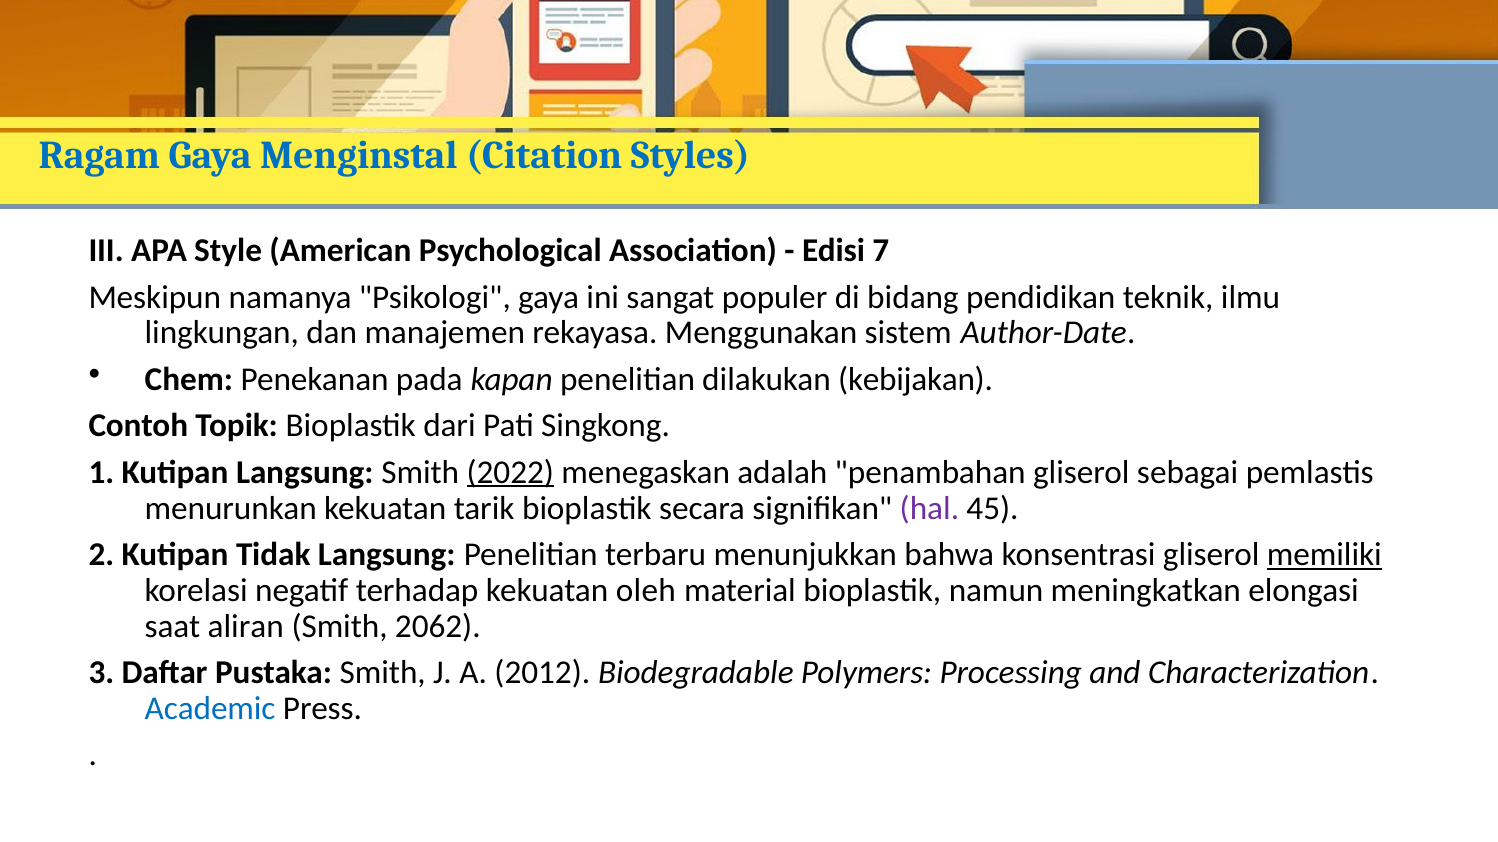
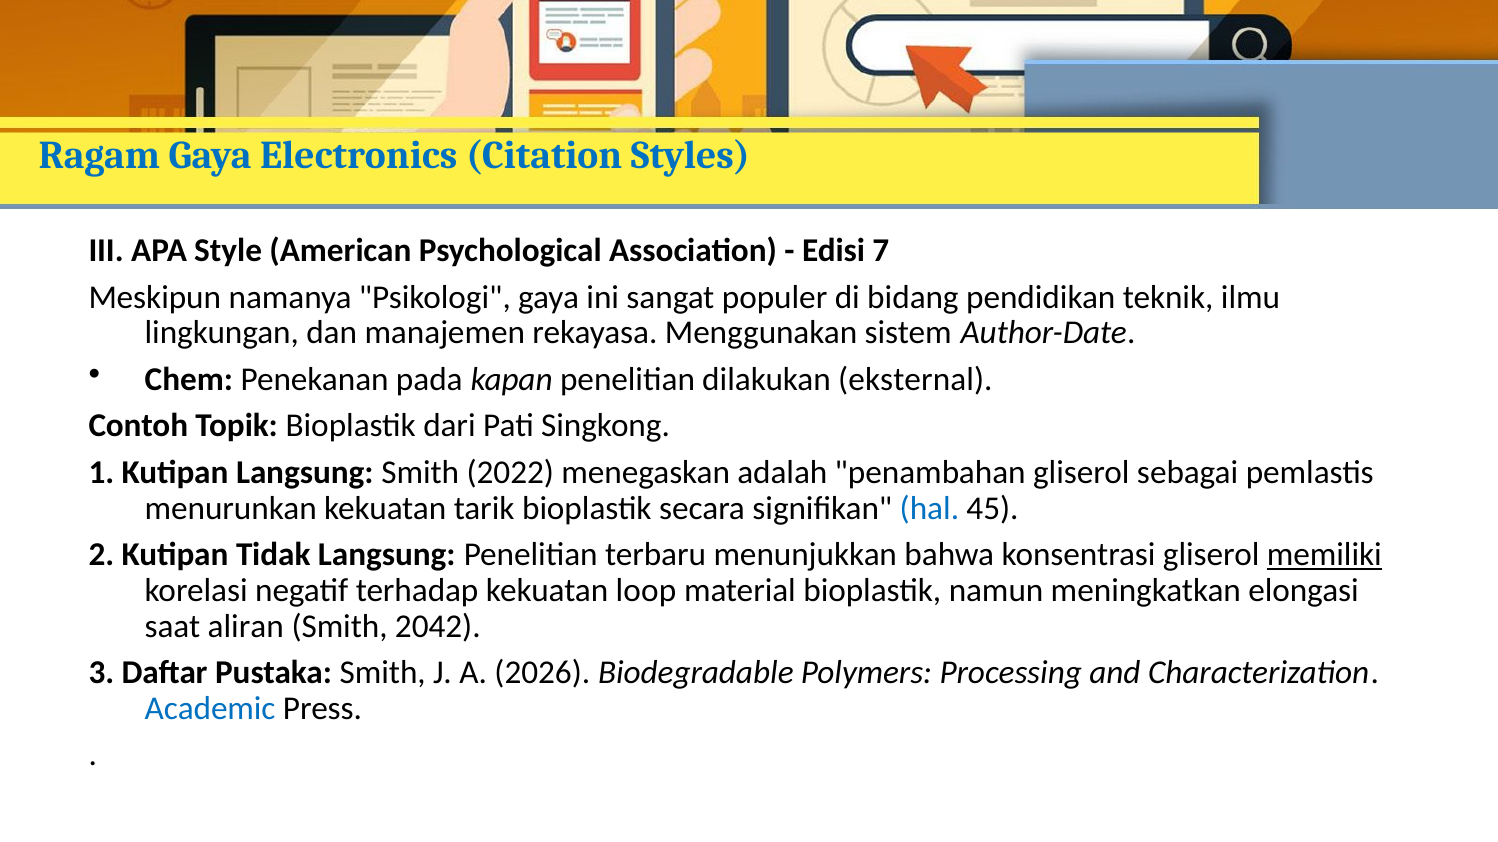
Menginstal: Menginstal -> Electronics (359, 156)
kebijakan: kebijakan -> eksternal (915, 380)
2022 underline: present -> none (510, 473)
hal colour: purple -> blue (929, 508)
oleh: oleh -> loop (646, 591)
2062: 2062 -> 2042 (438, 627)
2012: 2012 -> 2026 (542, 673)
